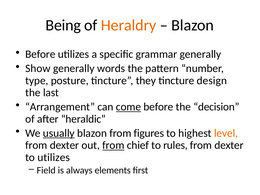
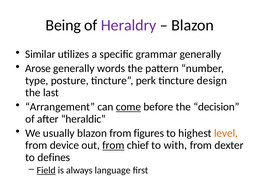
Heraldry colour: orange -> purple (129, 25)
Before: Before -> Similar (40, 54)
Show: Show -> Arose (38, 68)
they: they -> perk (146, 81)
usually underline: present -> none (59, 133)
dexter: dexter -> device (64, 145)
rules: rules -> with (175, 145)
to utilizes: utilizes -> defines (54, 157)
Field underline: none -> present (46, 170)
elements: elements -> language (113, 170)
